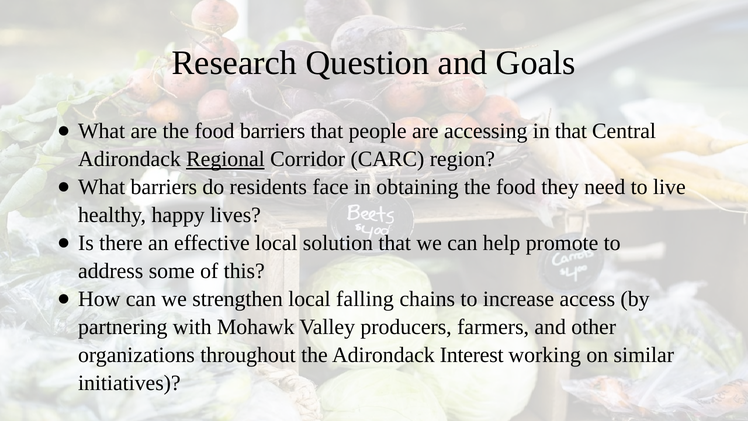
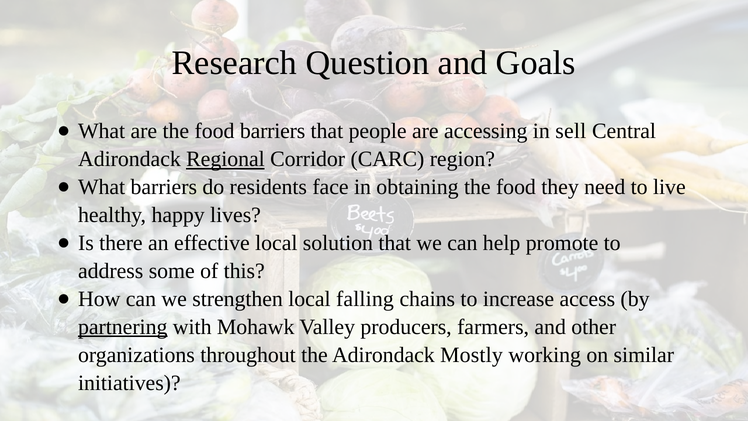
in that: that -> sell (571, 131)
partnering underline: none -> present (123, 327)
Interest: Interest -> Mostly (472, 355)
